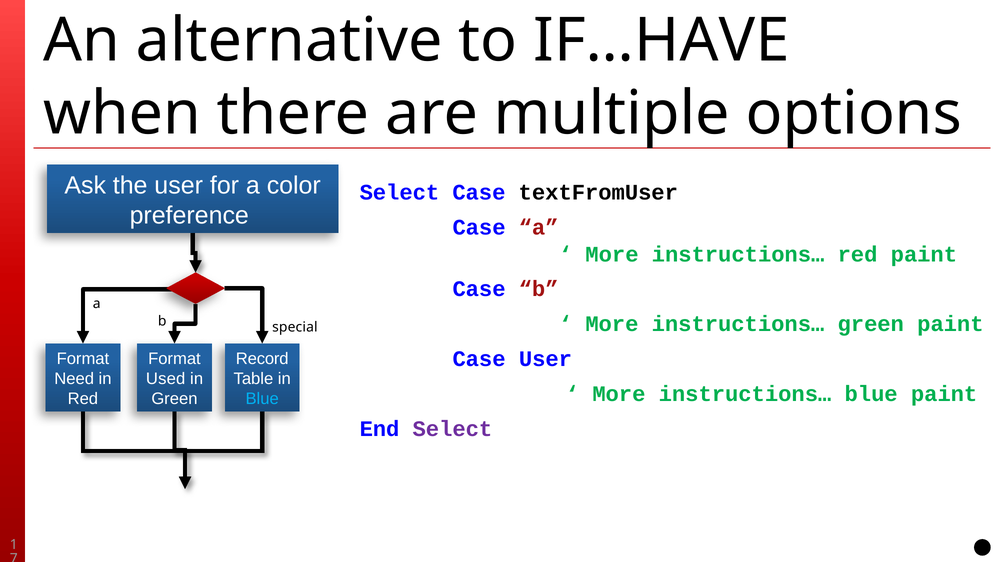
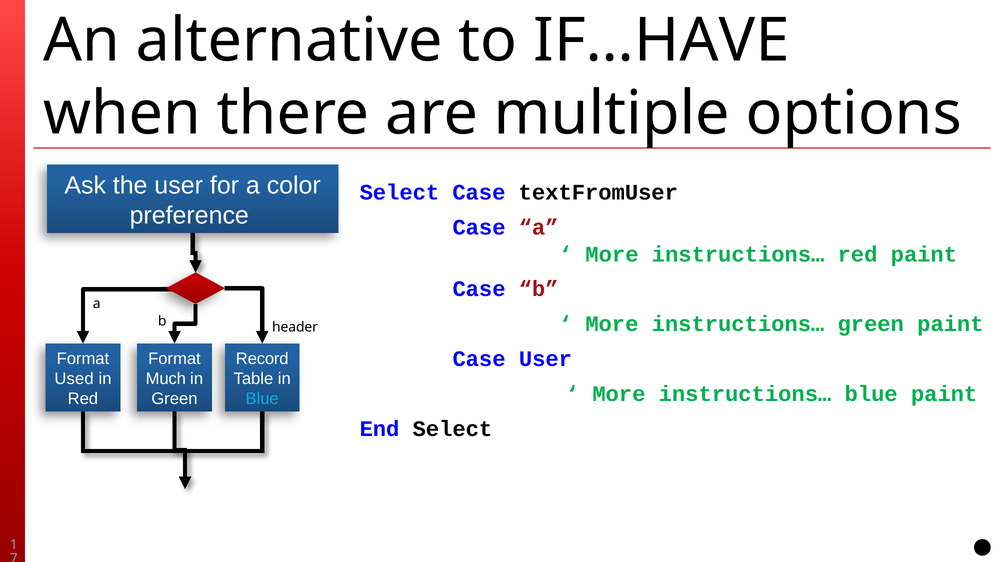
special: special -> header (295, 327)
Need: Need -> Used (74, 379)
Used: Used -> Much (166, 379)
Select colour: purple -> black (452, 429)
